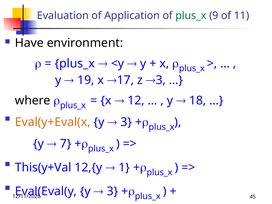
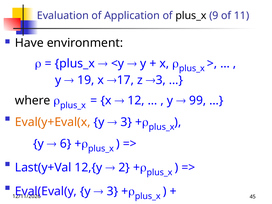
plus_x colour: green -> black (191, 16)
18: 18 -> 99 (198, 101)
7: 7 -> 6 (66, 144)
This(y+Val: This(y+Val -> Last(y+Val (43, 168)
1: 1 -> 2 (124, 168)
